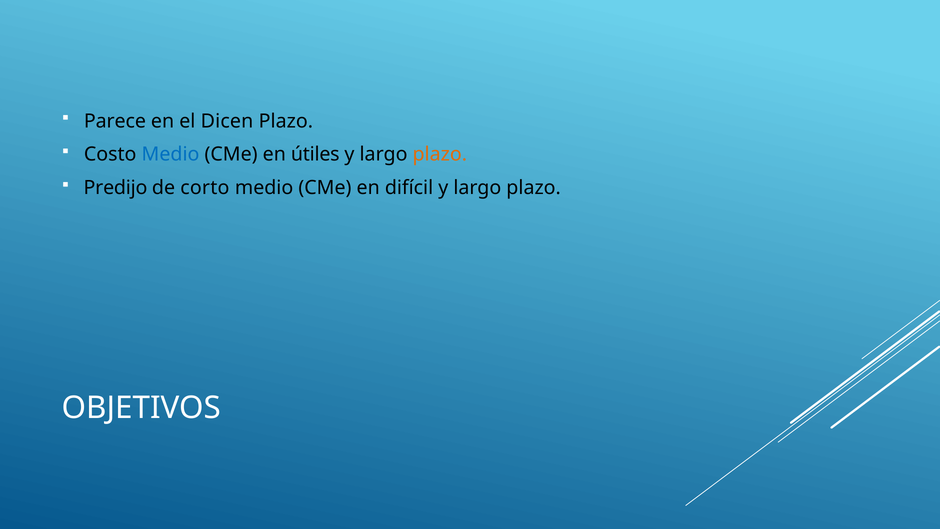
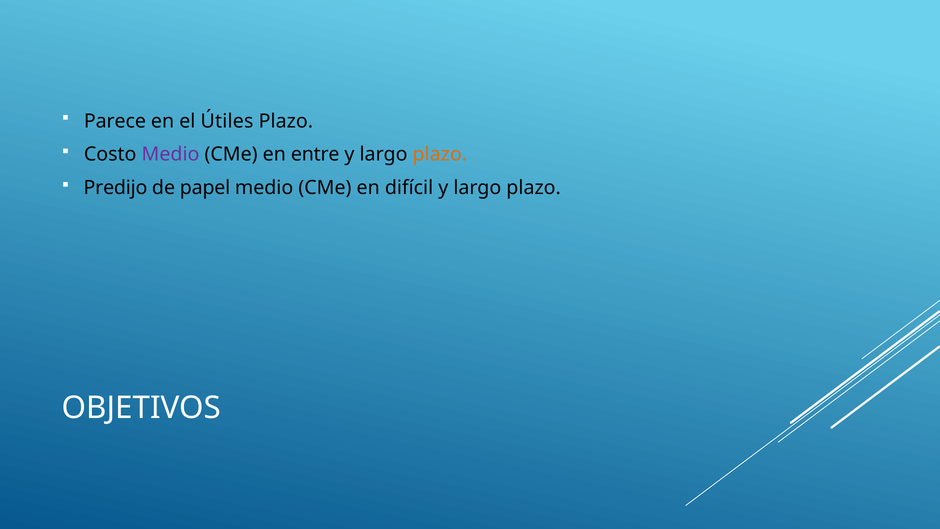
Dicen: Dicen -> Útiles (227, 121)
Medio colour: blue -> purple (171, 154)
útiles: útiles -> entre (315, 154)
corto: corto -> papel (205, 188)
